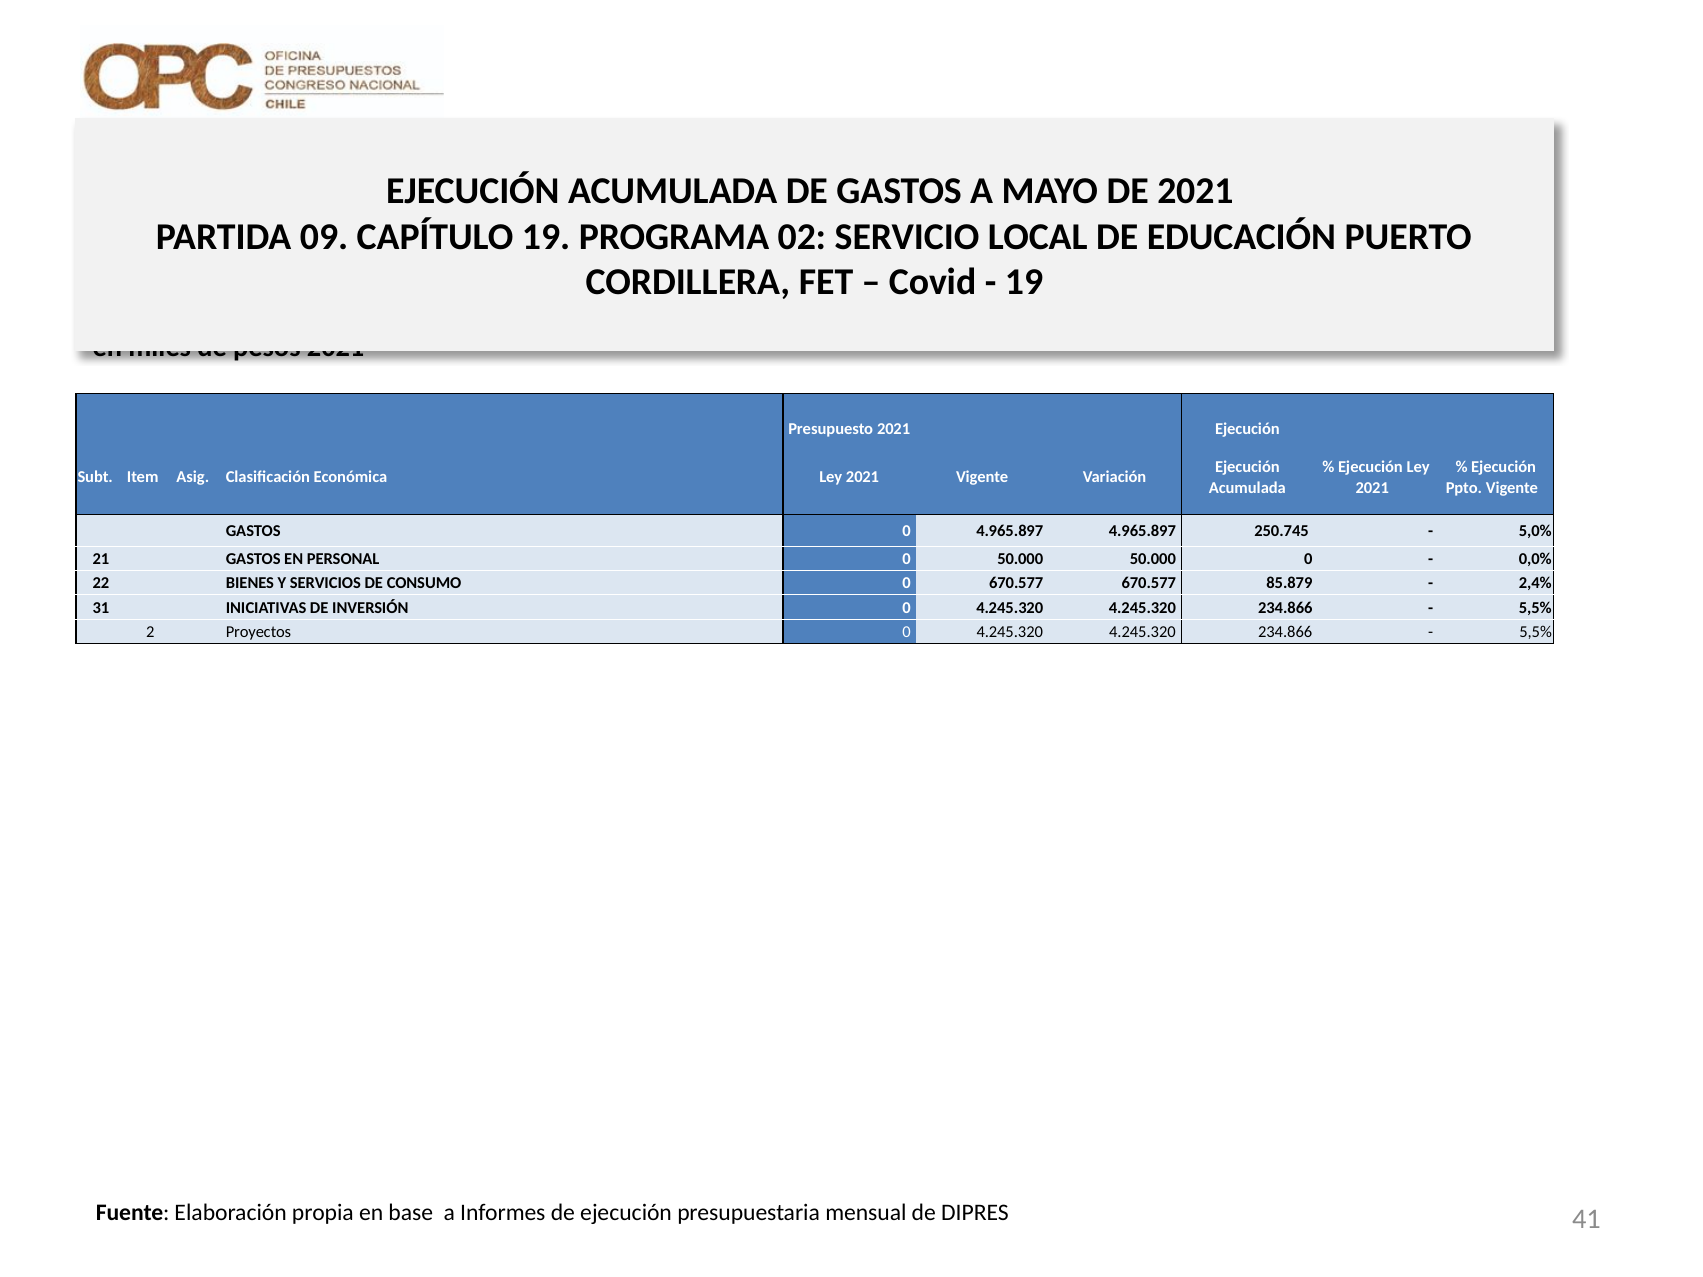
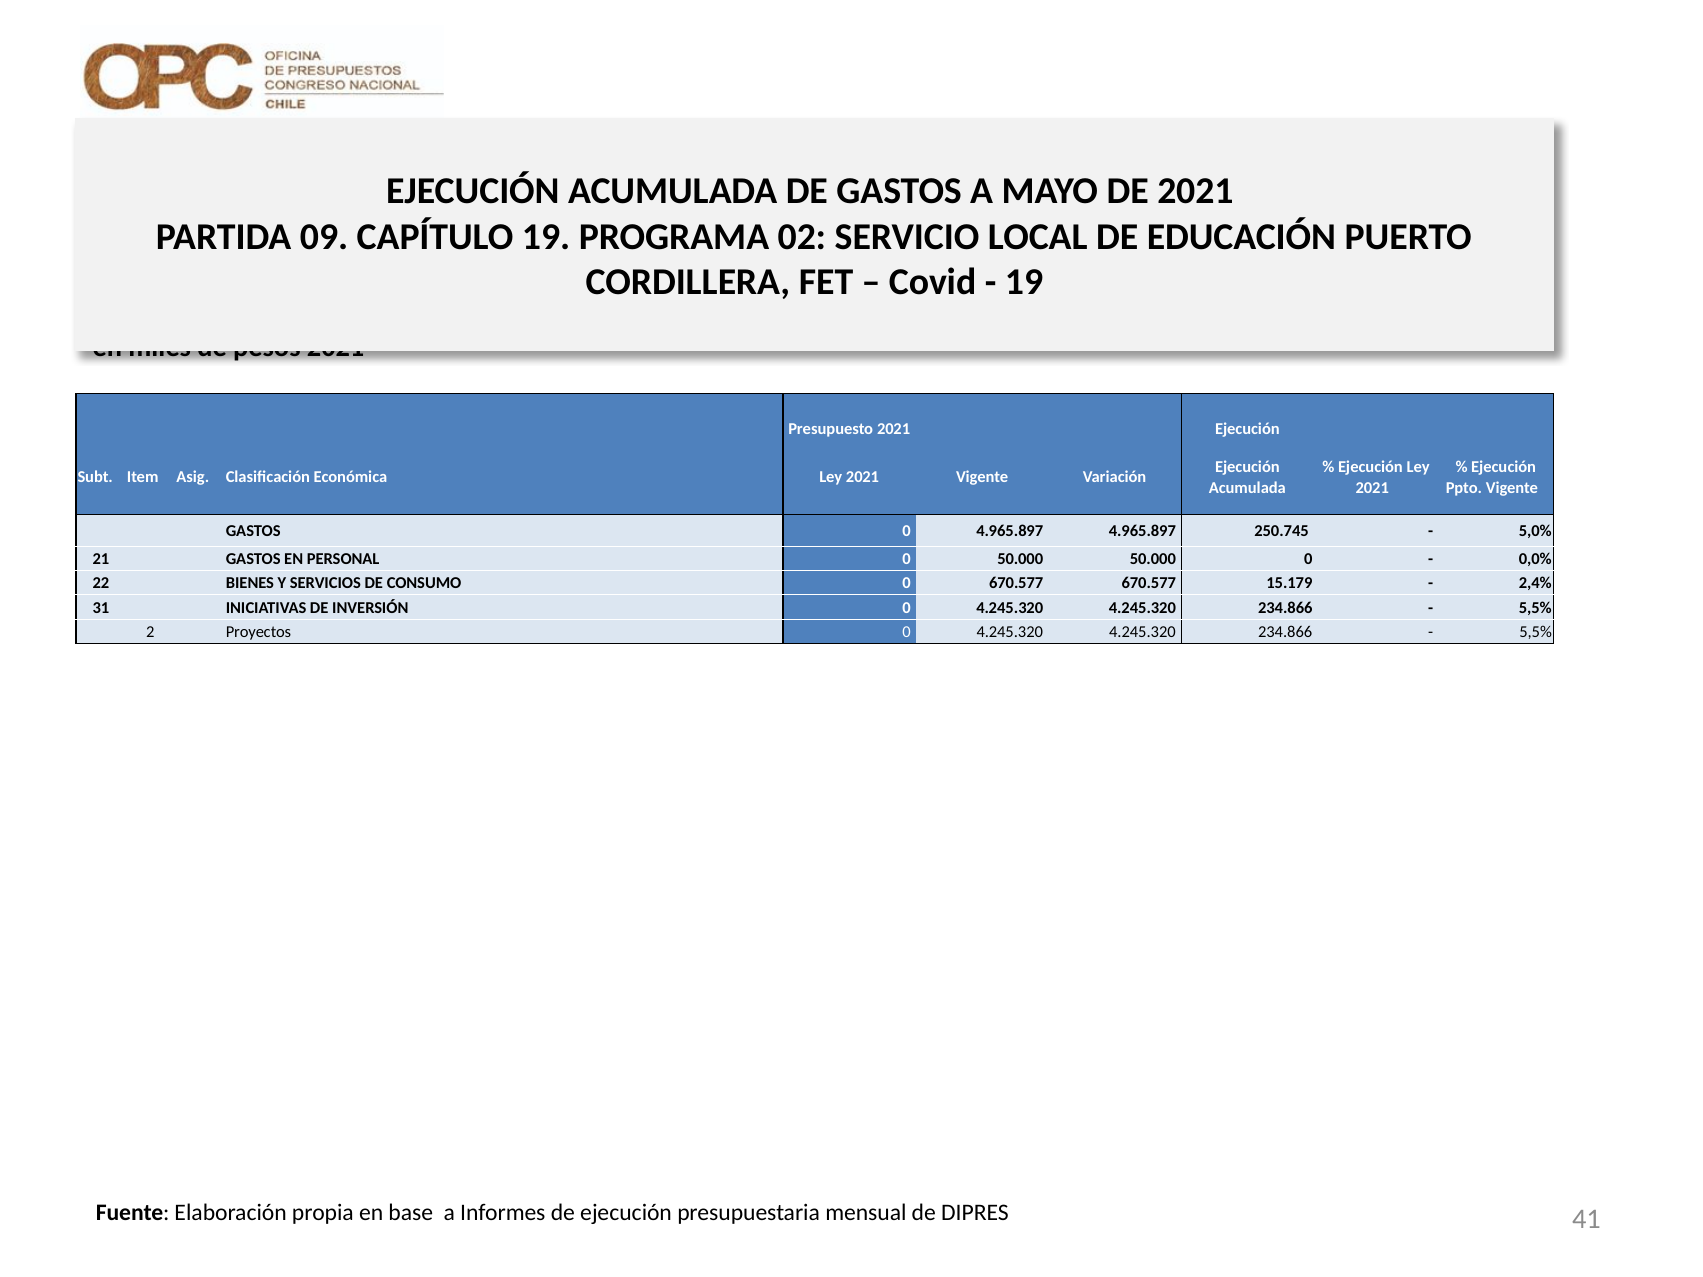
85.879: 85.879 -> 15.179 (1289, 584)
